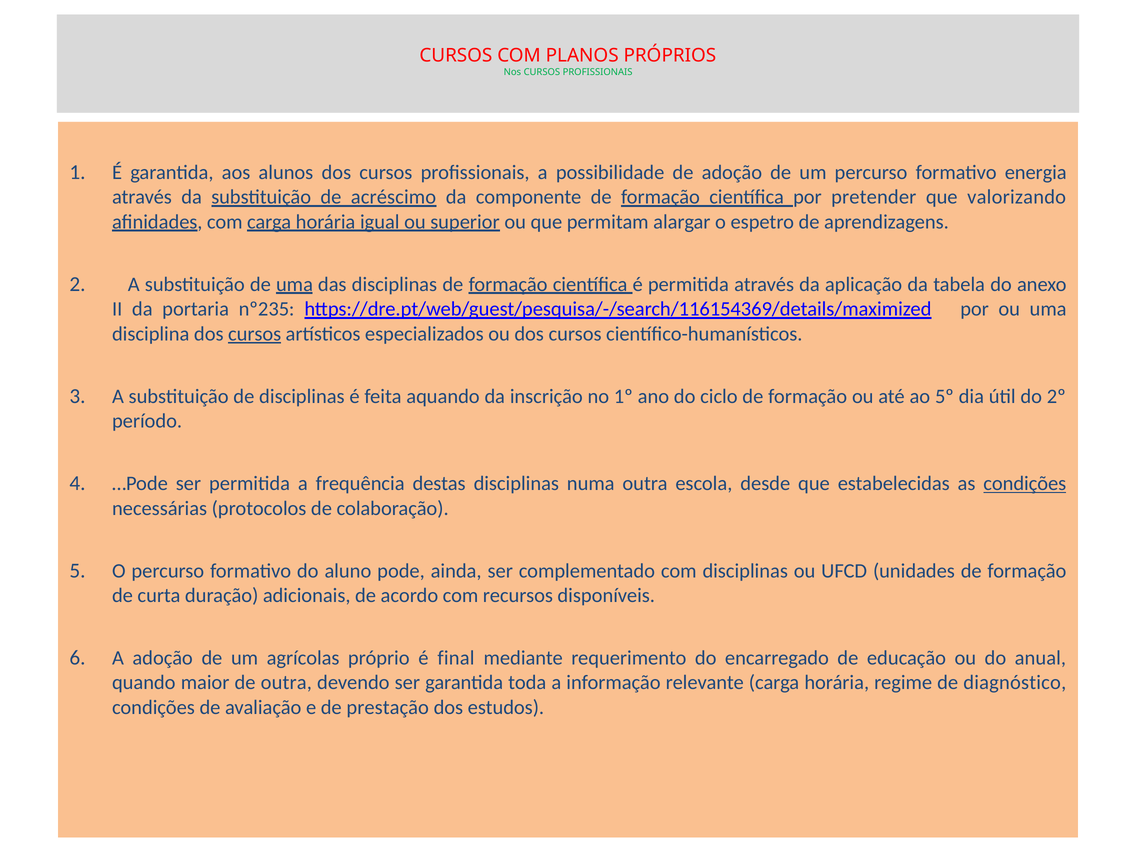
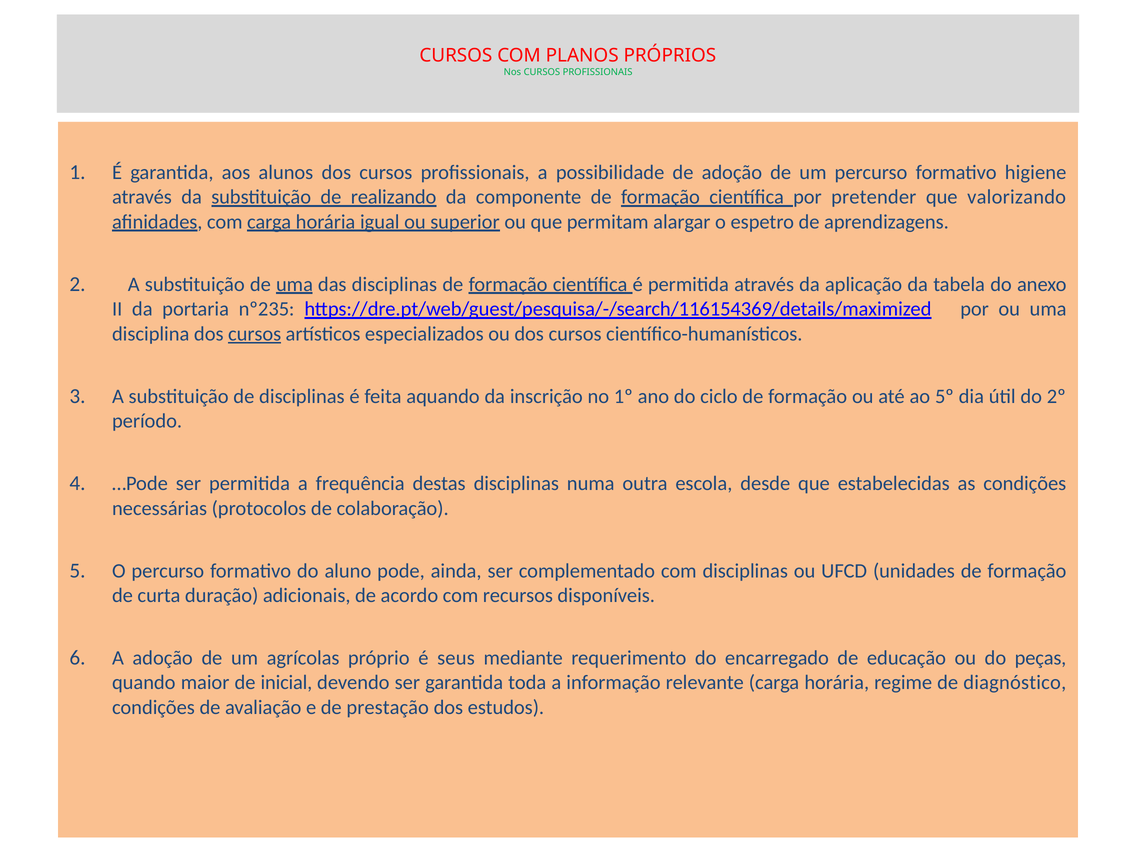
energia: energia -> higiene (1036, 173)
acréscimo: acréscimo -> realizando (394, 197)
condições underline: present -> none (1025, 484)
final: final -> seus (456, 658)
anual: anual -> peças (1041, 658)
de outra: outra -> inicial (286, 683)
